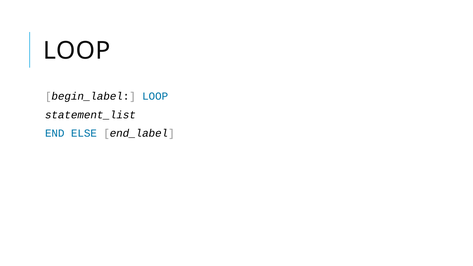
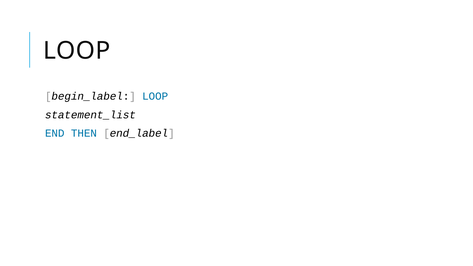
ELSE: ELSE -> THEN (84, 133)
